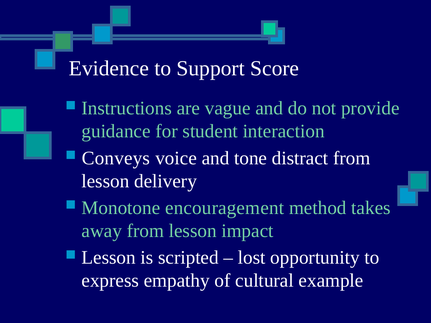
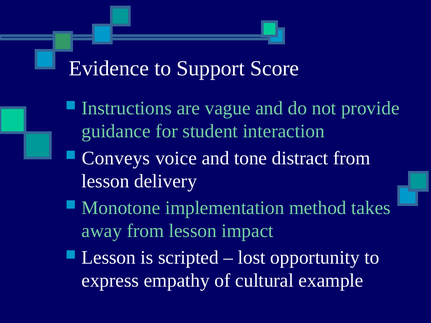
encouragement: encouragement -> implementation (225, 208)
